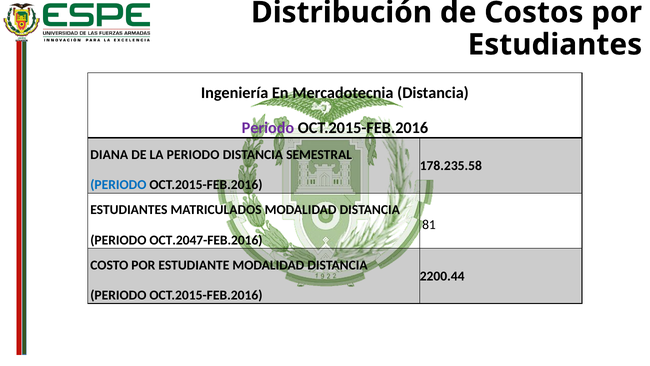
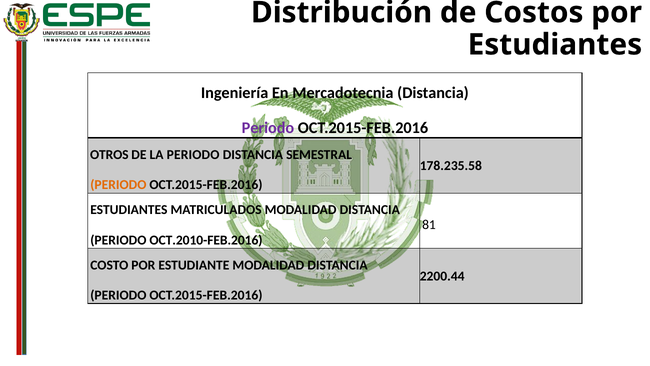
DIANA: DIANA -> OTROS (109, 154)
PERIODO colour: blue -> orange (118, 185)
OCT.2047-FEB.2016: OCT.2047-FEB.2016 -> OCT.2010-FEB.2016 (206, 240)
